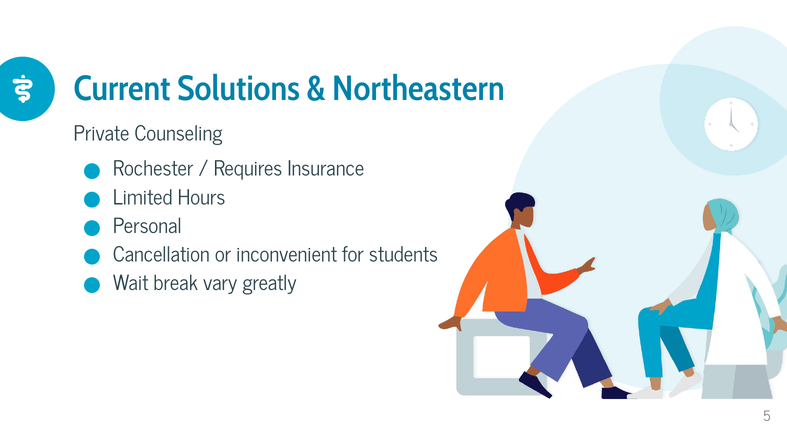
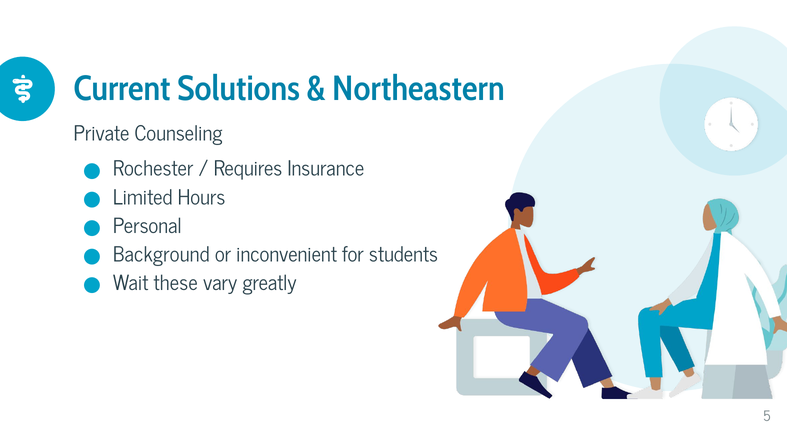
Cancellation: Cancellation -> Background (161, 255)
break: break -> these (176, 284)
